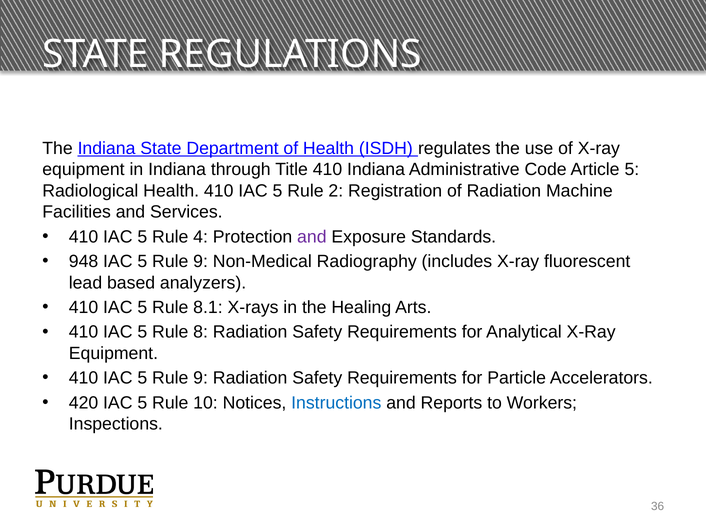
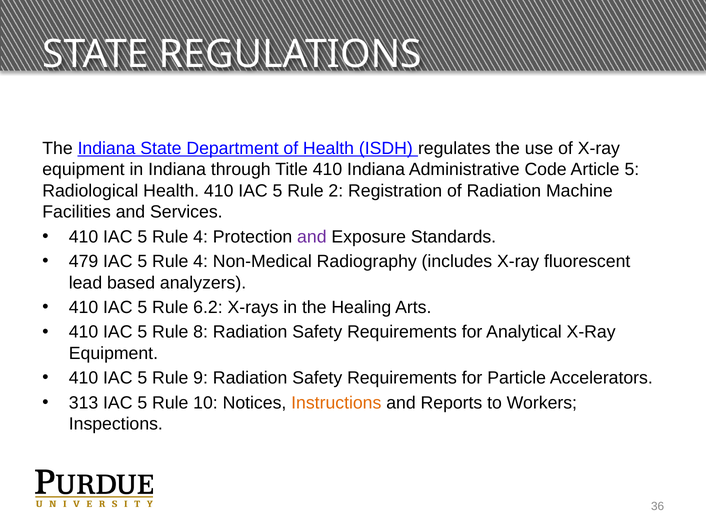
948: 948 -> 479 (84, 261)
9: 9 -> 4 (201, 261)
8.1: 8.1 -> 6.2 (208, 307)
420: 420 -> 313 (84, 402)
Instructions colour: blue -> orange (336, 402)
